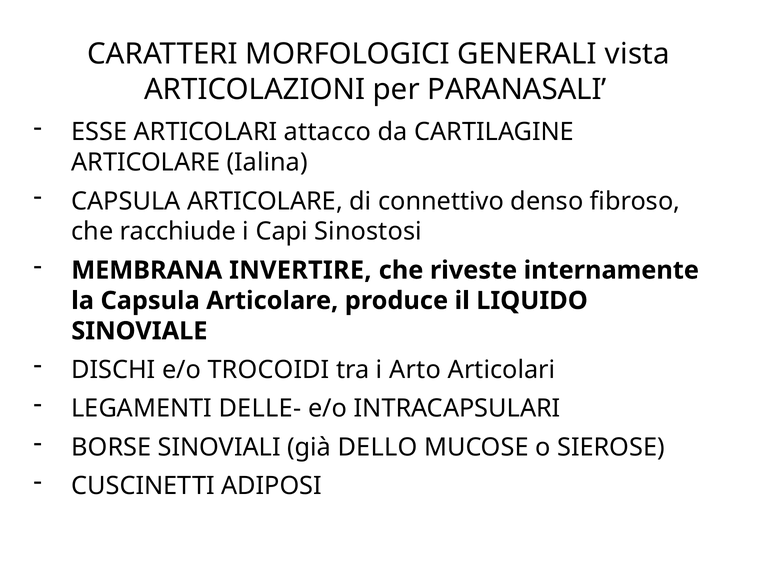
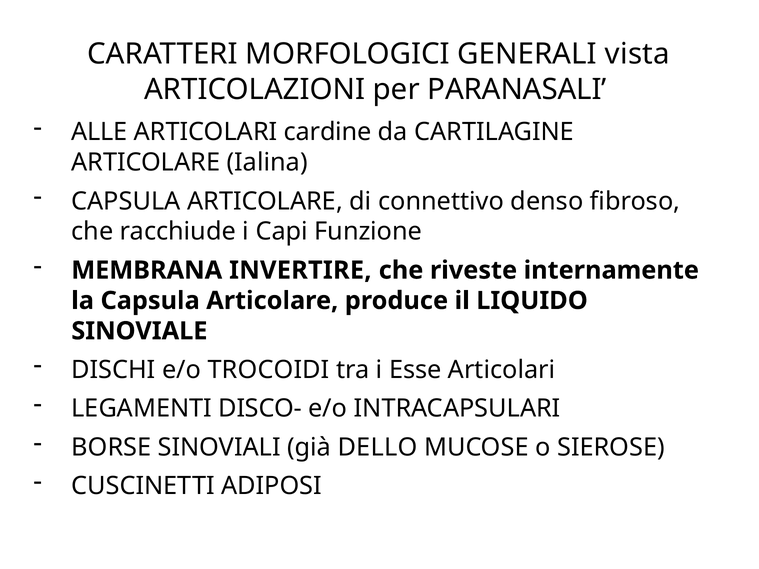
ESSE: ESSE -> ALLE (99, 132)
attacco: attacco -> cardine (328, 132)
Sinostosi: Sinostosi -> Funzione (368, 232)
Arto: Arto -> Esse (415, 370)
DELLE-: DELLE- -> DISCO- (260, 409)
